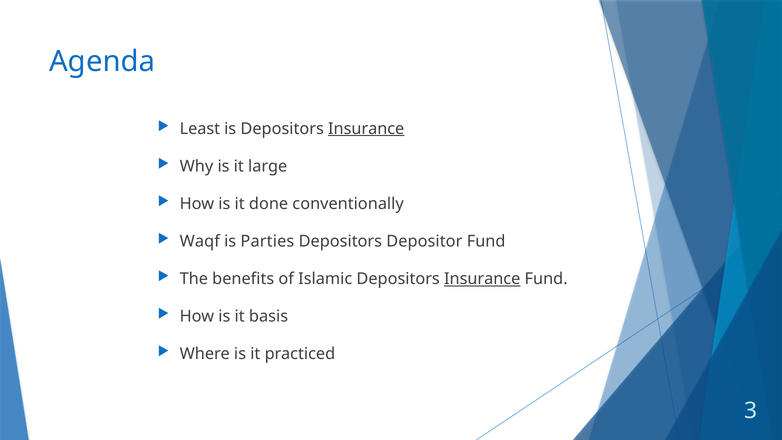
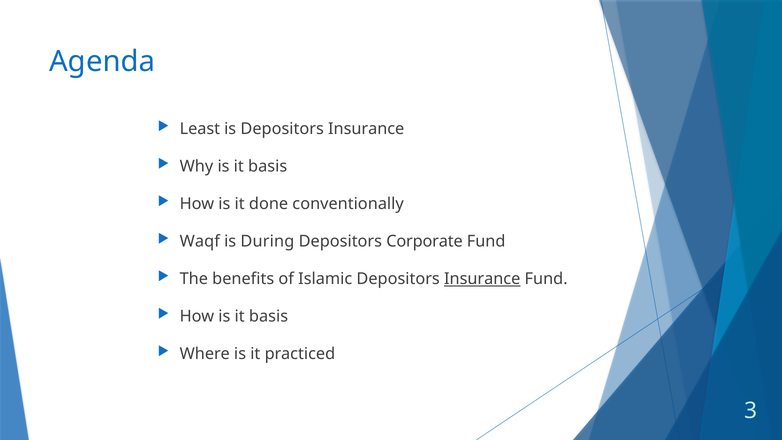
Insurance underline: present -> none (366, 129)
Why is it large: large -> basis (268, 166)
Parties: Parties -> During (267, 241)
Depositor: Depositor -> Corporate (424, 241)
